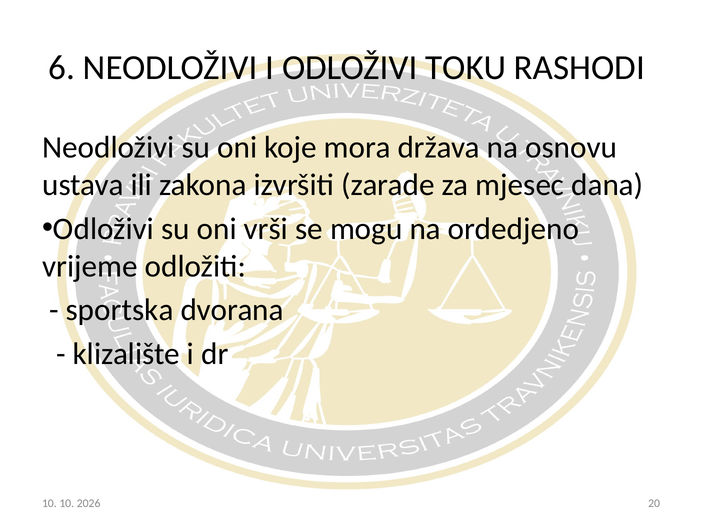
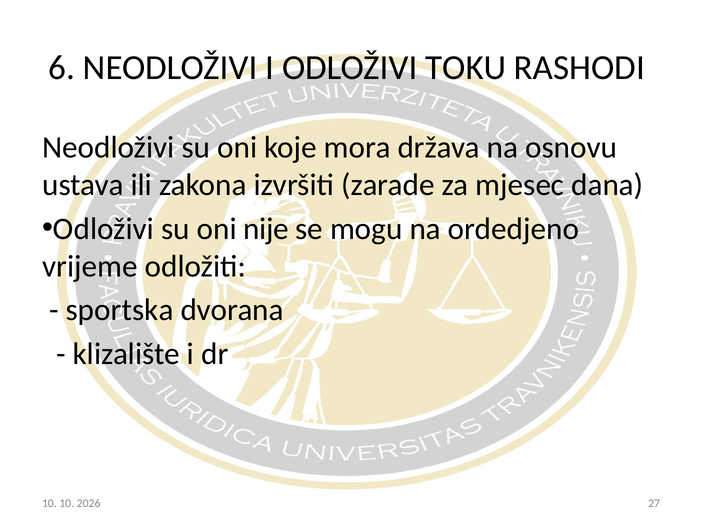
vrši: vrši -> nije (266, 228)
20: 20 -> 27 (654, 503)
